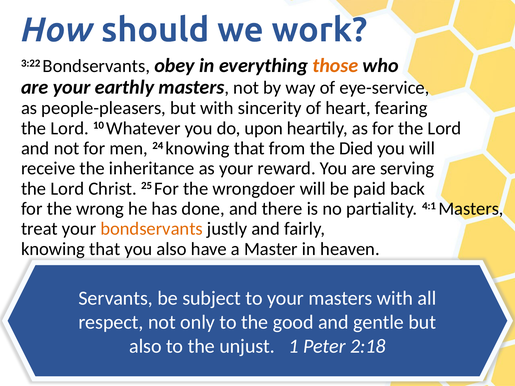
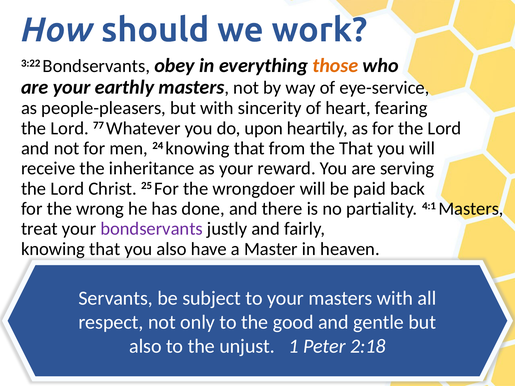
10: 10 -> 77 (98, 125)
the Died: Died -> That (356, 148)
bondservants colour: orange -> purple (152, 229)
